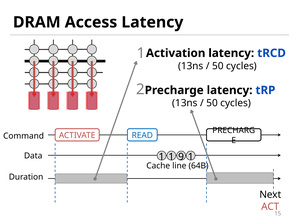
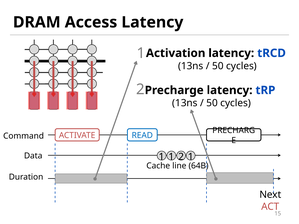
1 9: 9 -> 2 (181, 157)
